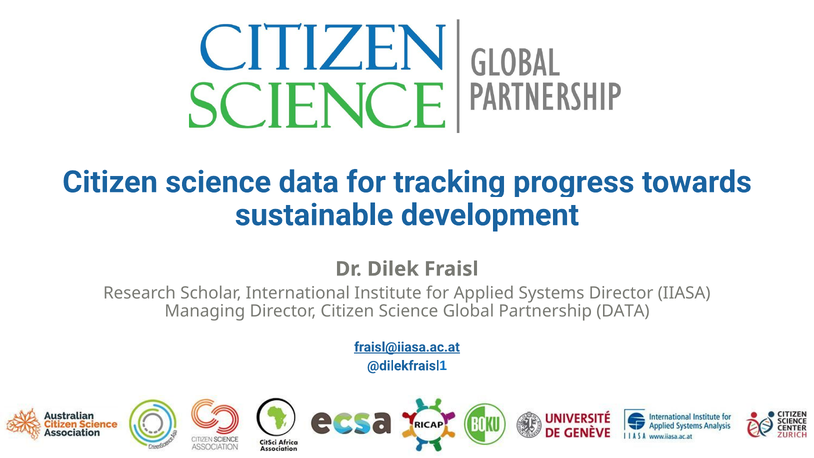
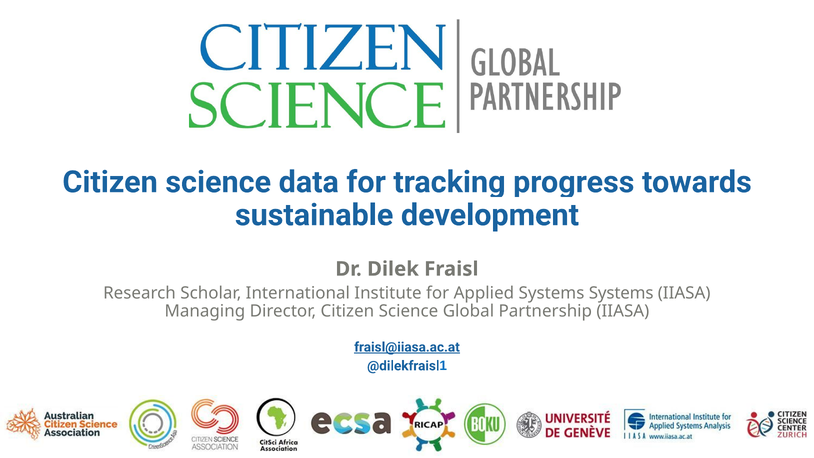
Systems Director: Director -> Systems (621, 293)
Partnership DATA: DATA -> IIASA (623, 311)
